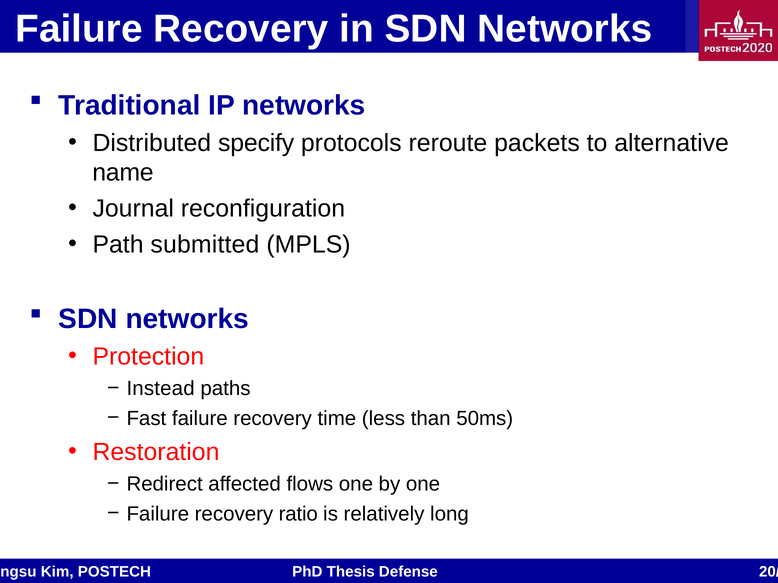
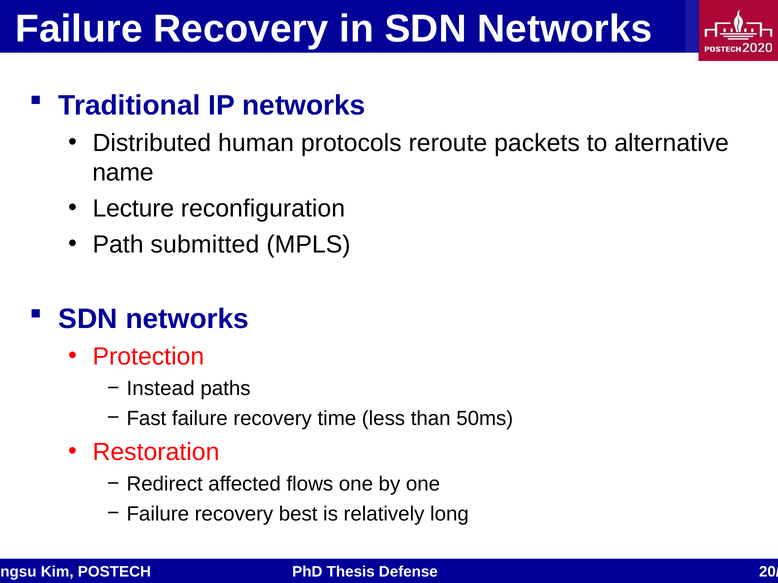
specify: specify -> human (256, 143)
Journal: Journal -> Lecture (133, 209)
ratio: ratio -> best (298, 514)
